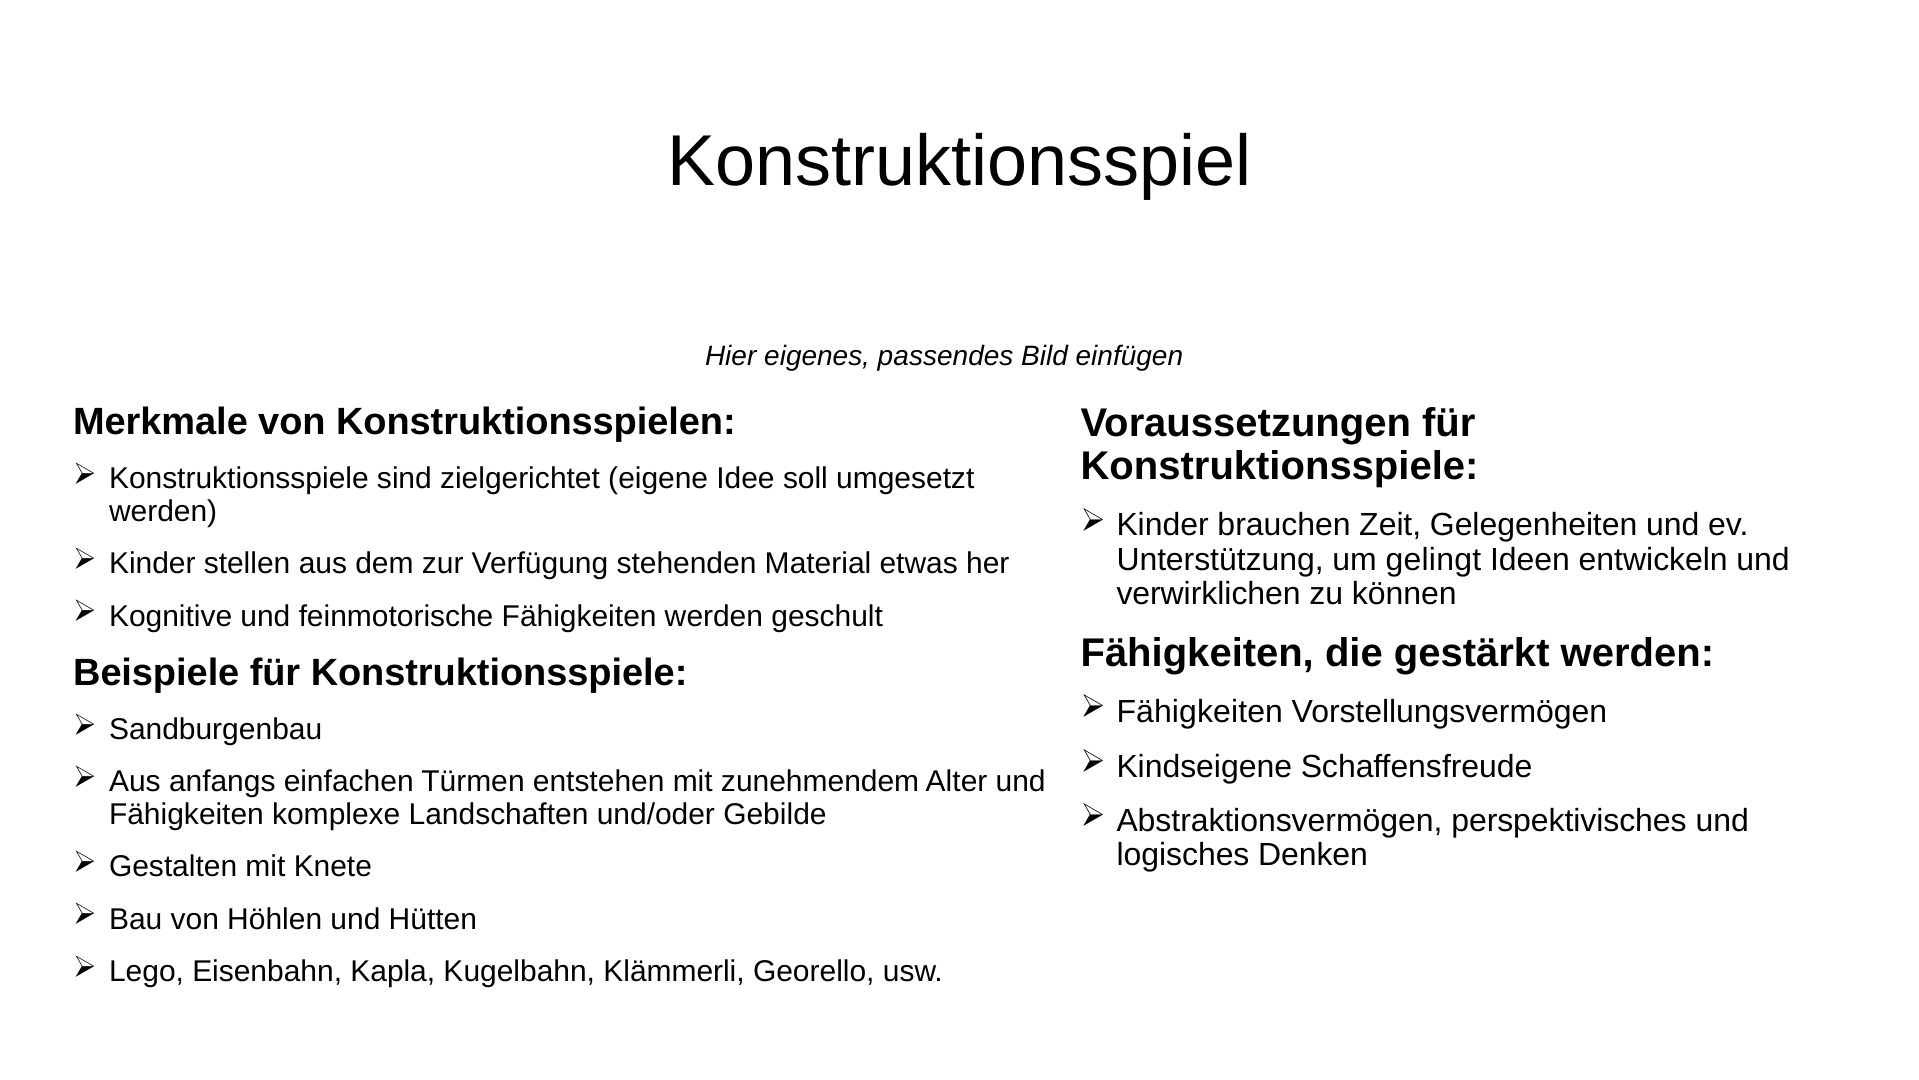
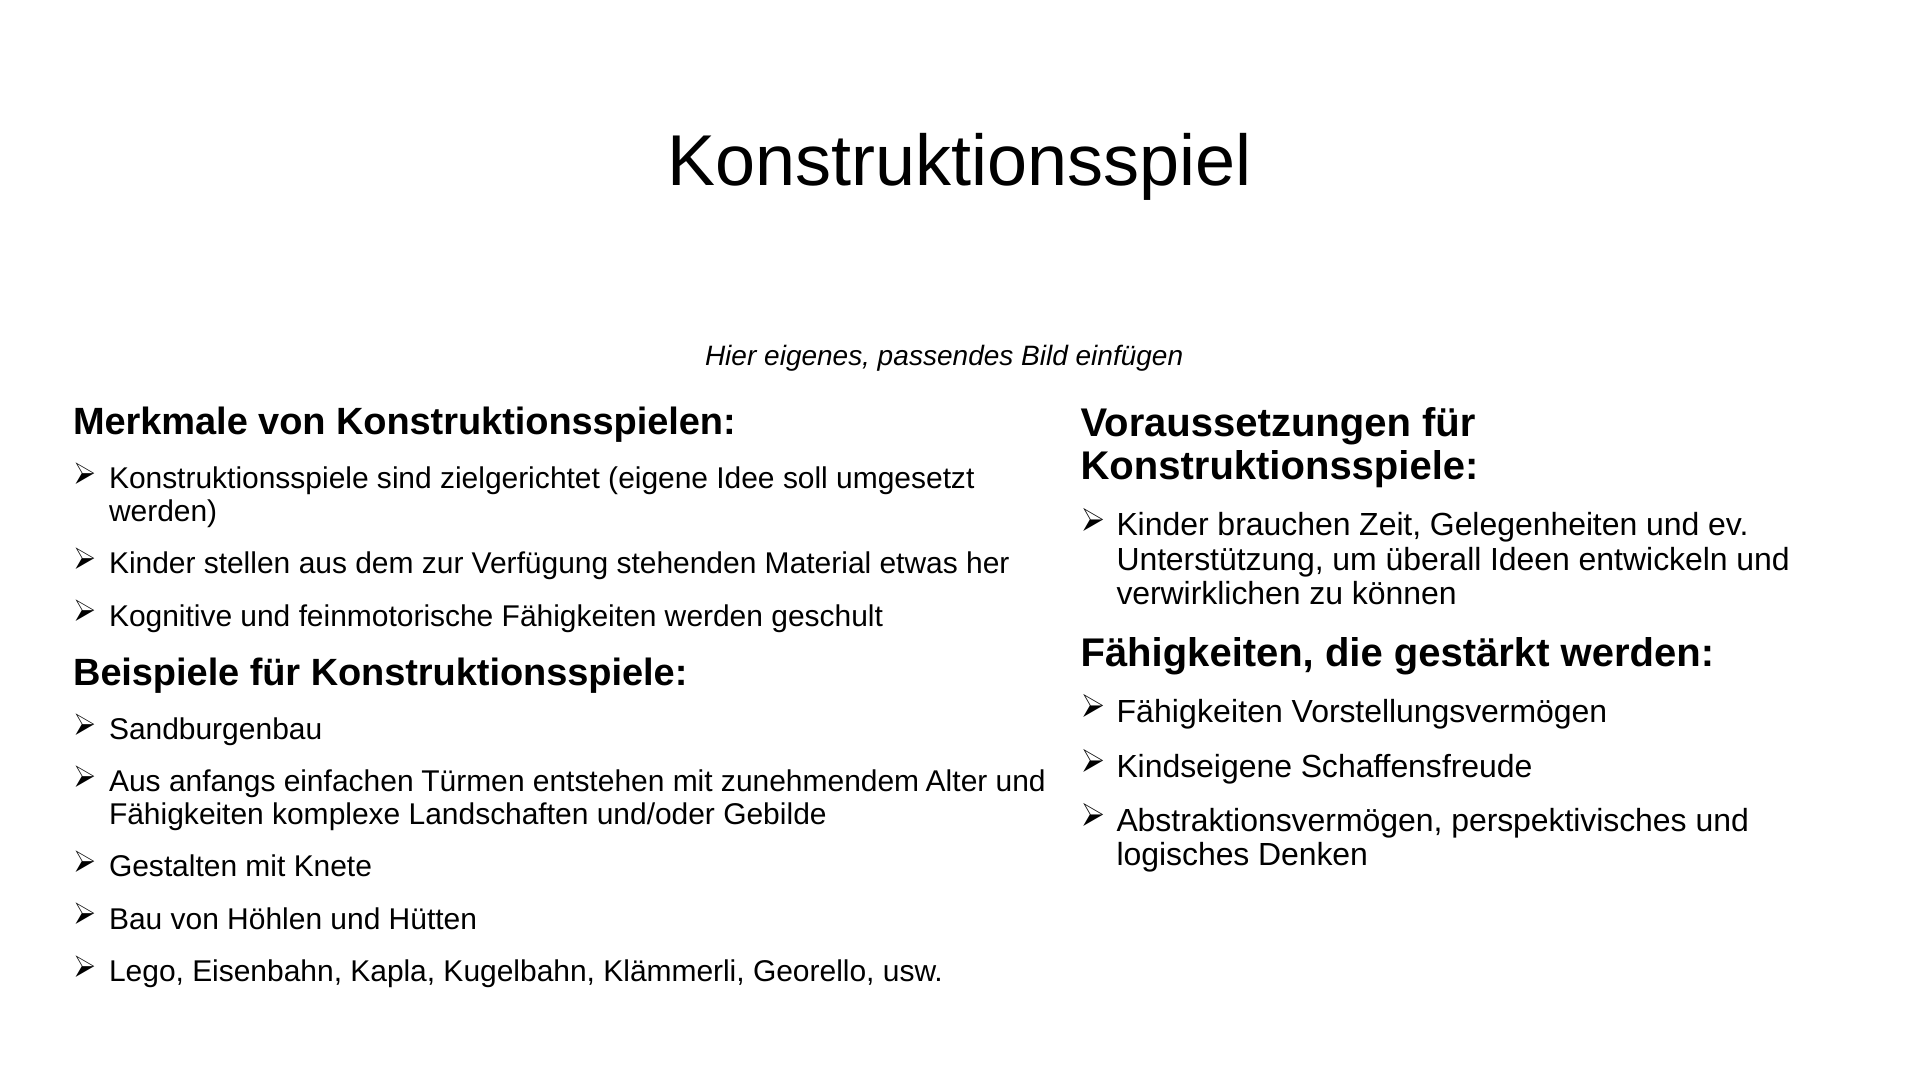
gelingt: gelingt -> überall (1433, 559)
